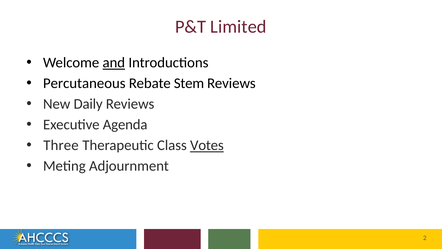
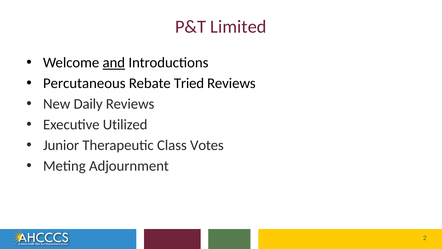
Stem: Stem -> Tried (189, 83)
Agenda: Agenda -> Utilized (125, 125)
Three: Three -> Junior (61, 145)
Votes underline: present -> none (207, 145)
